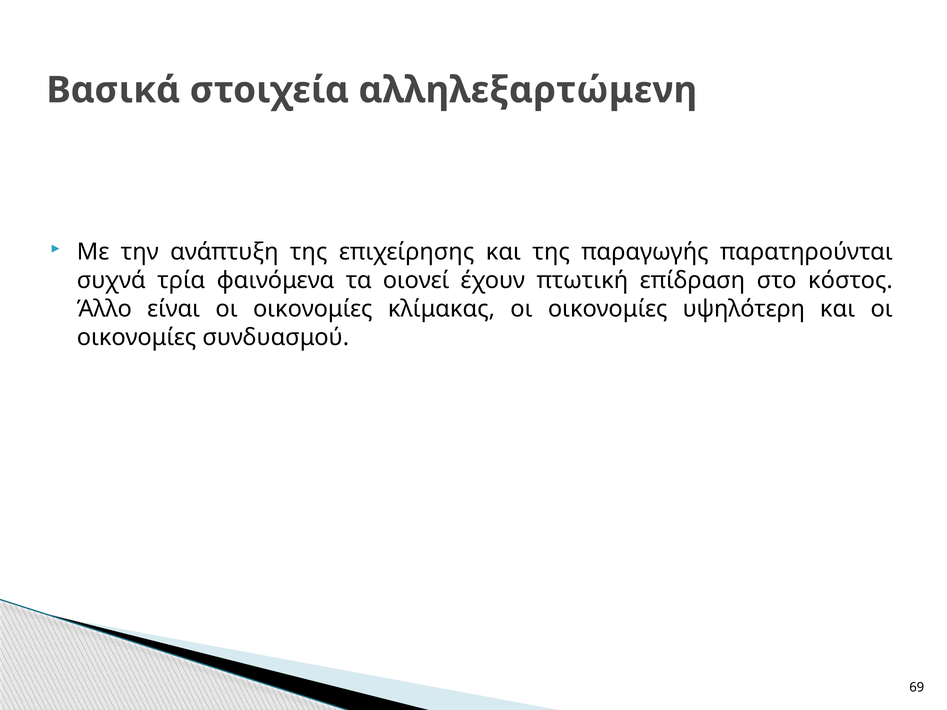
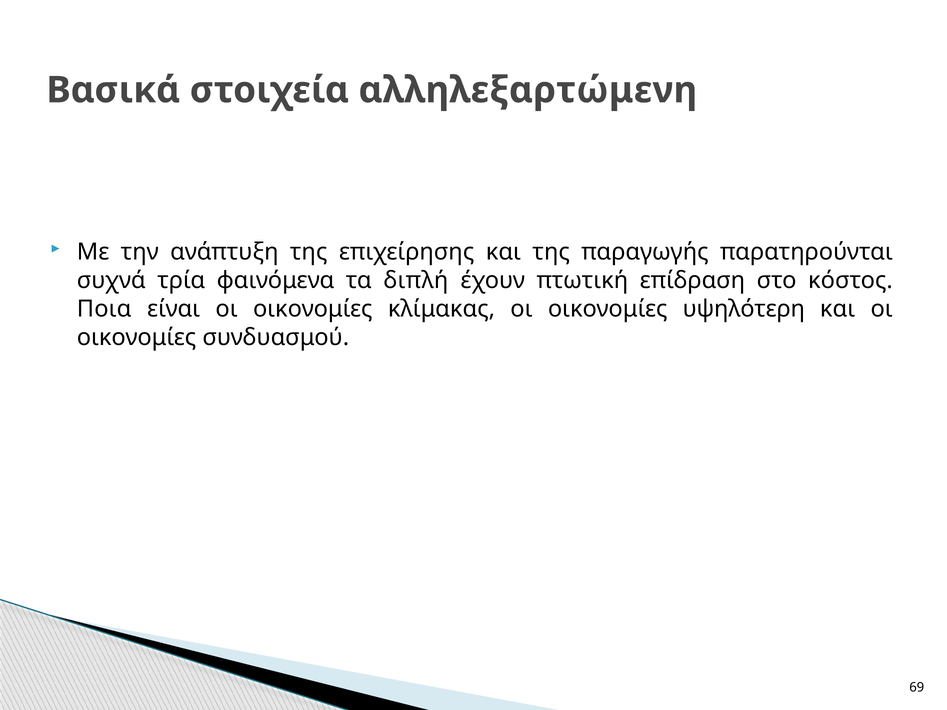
οιονεί: οιονεί -> διπλή (416, 281)
Άλλο: Άλλο -> Ποια (104, 309)
